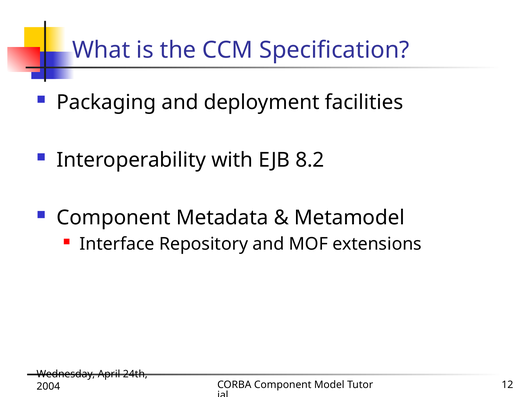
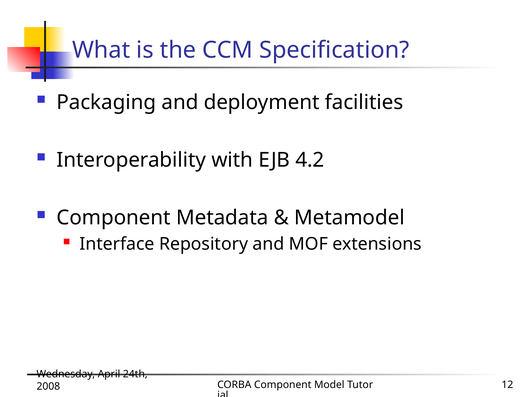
8.2: 8.2 -> 4.2 (310, 160)
2004: 2004 -> 2008 (48, 387)
